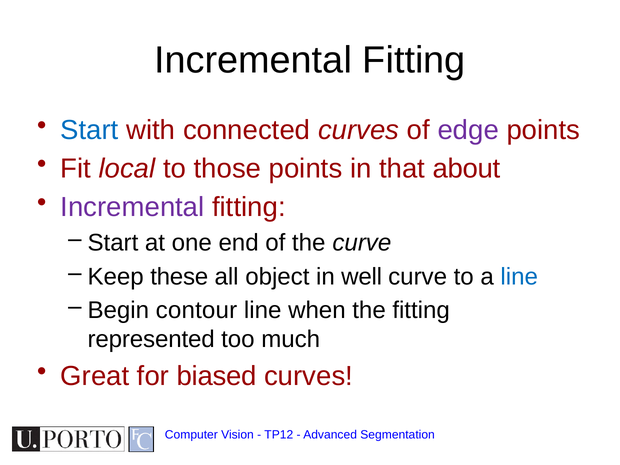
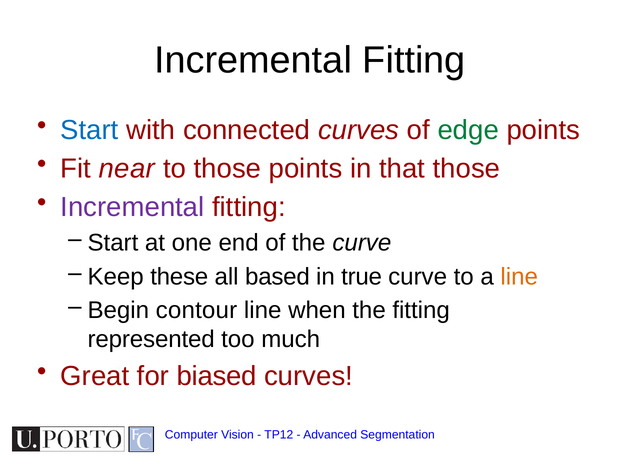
edge colour: purple -> green (468, 130)
local: local -> near (127, 169)
that about: about -> those (466, 169)
object: object -> based (277, 277)
well: well -> true (362, 277)
line colour: blue -> orange (519, 277)
